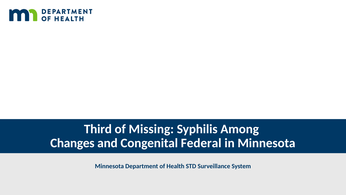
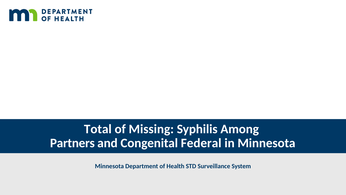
Third: Third -> Total (98, 129)
Changes: Changes -> Partners (72, 143)
